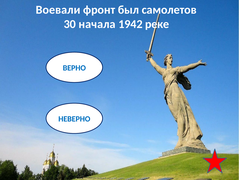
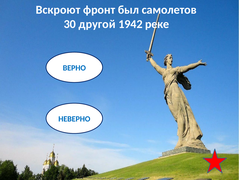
Воевали: Воевали -> Вскроют (58, 10)
начала: начала -> другой (97, 24)
